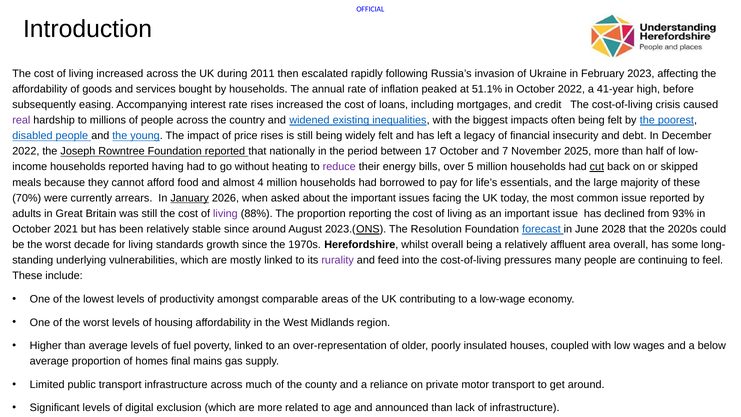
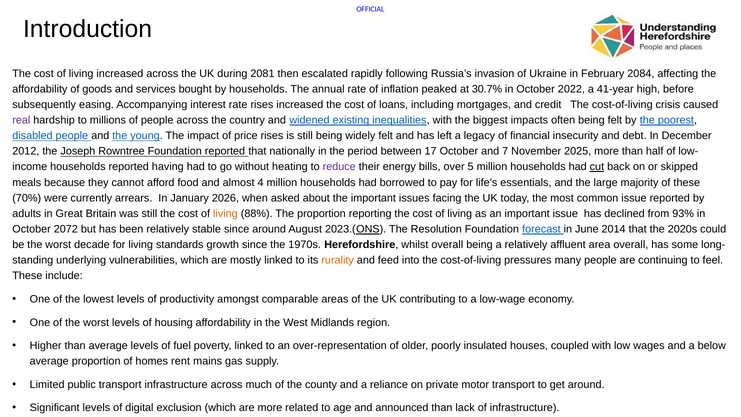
2011: 2011 -> 2081 (262, 73)
2023: 2023 -> 2084 (641, 73)
51.1%: 51.1% -> 30.7% (487, 89)
2022: 2022 -> 2012 (26, 151)
January underline: present -> none (190, 198)
living colour: purple -> orange (225, 214)
2021: 2021 -> 2072 (66, 229)
2028: 2028 -> 2014 (614, 229)
rurality colour: purple -> orange (338, 260)
final: final -> rent (181, 361)
